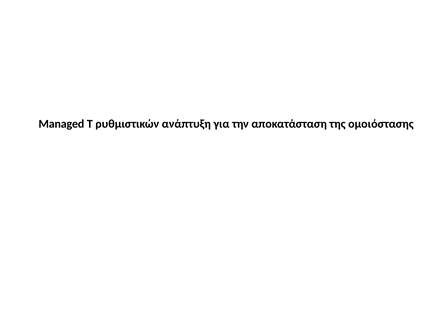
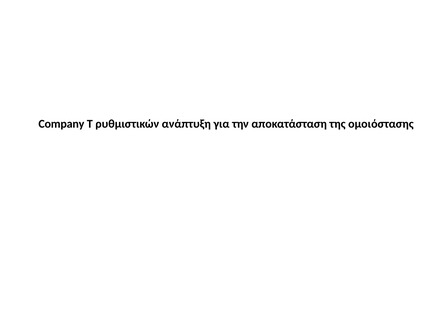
Managed: Managed -> Company (61, 124)
